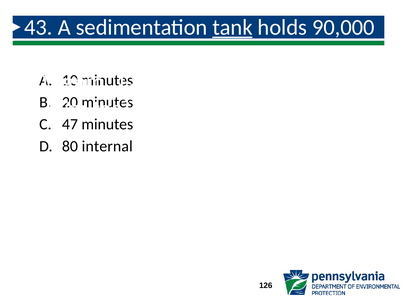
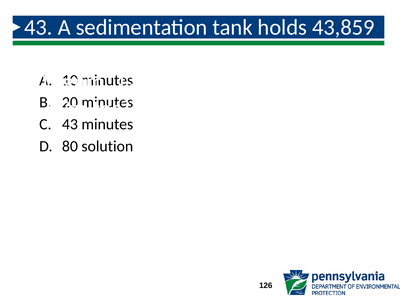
tank underline: present -> none (232, 28)
90,000: 90,000 -> 43,859 (343, 28)
47: 47 -> 43 (70, 124)
internal: internal -> solution (107, 146)
